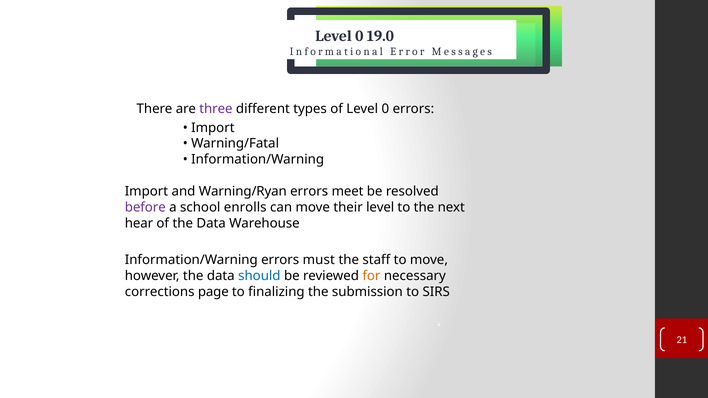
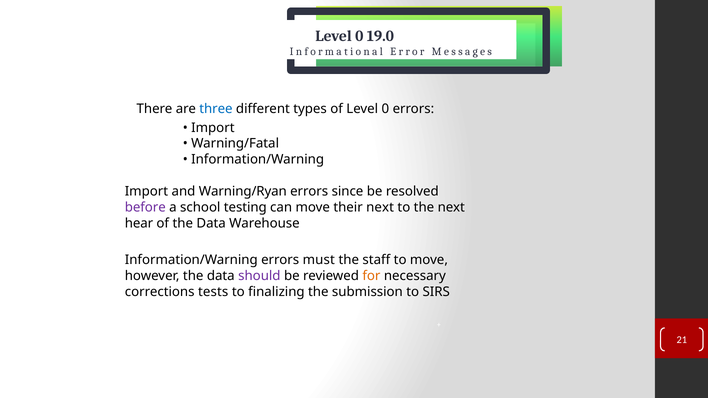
three colour: purple -> blue (216, 109)
meet: meet -> since (348, 192)
enrolls: enrolls -> testing (245, 207)
their level: level -> next (380, 207)
should colour: blue -> purple (259, 276)
page: page -> tests (213, 292)
